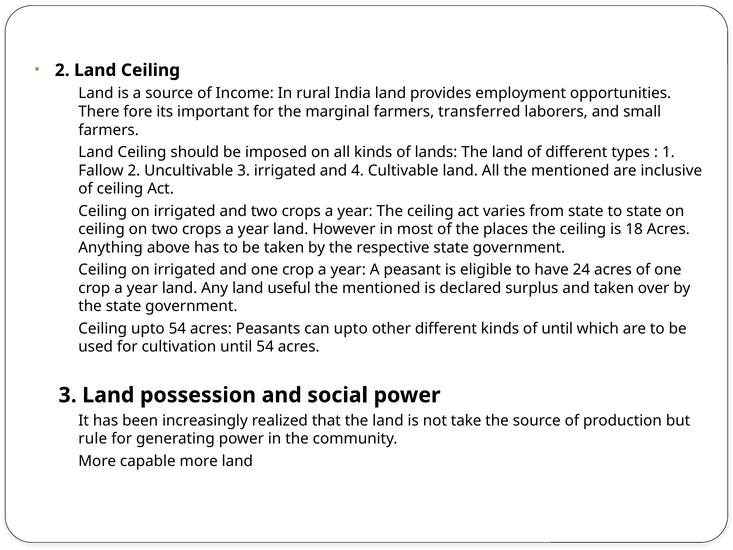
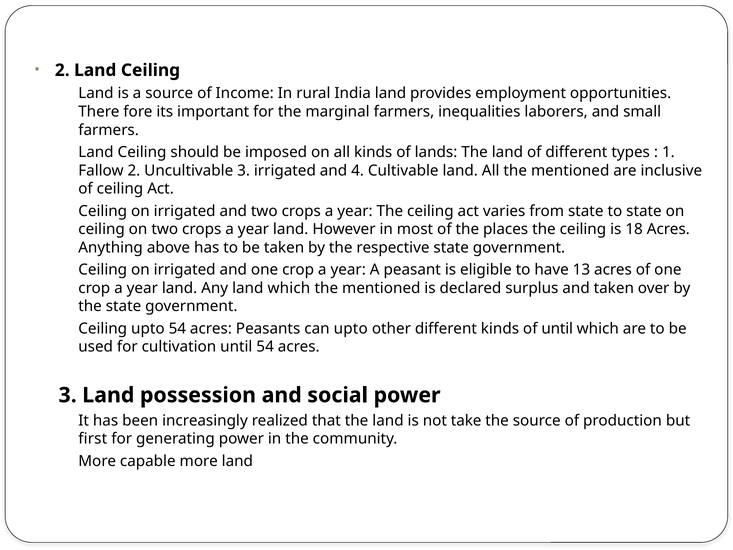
transferred: transferred -> inequalities (479, 112)
24: 24 -> 13 (581, 270)
land useful: useful -> which (289, 288)
rule: rule -> first (93, 439)
